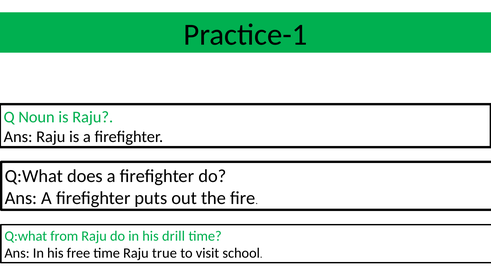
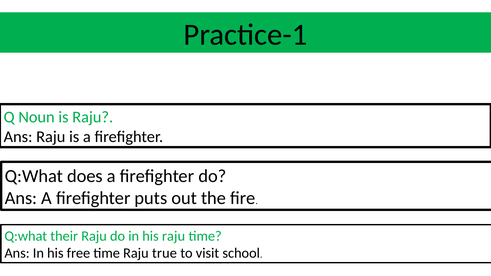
from: from -> their (64, 236)
his drill: drill -> raju (174, 236)
